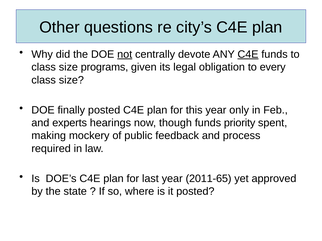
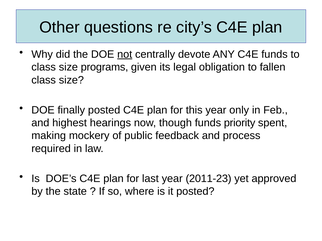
C4E underline: present -> none (248, 54)
every: every -> fallen (273, 67)
experts: experts -> highest (70, 123)
2011-65: 2011-65 -> 2011-23 (209, 179)
